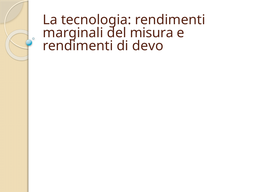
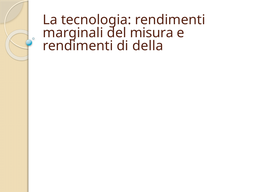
devo: devo -> della (148, 46)
